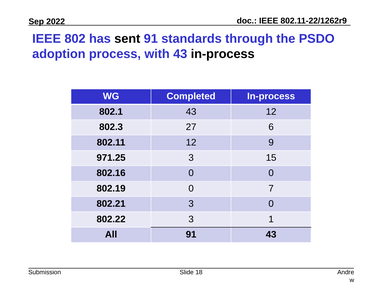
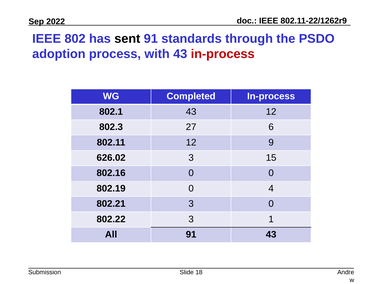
in-process colour: black -> red (223, 54)
971.25: 971.25 -> 626.02 (111, 158)
7: 7 -> 4 (271, 189)
